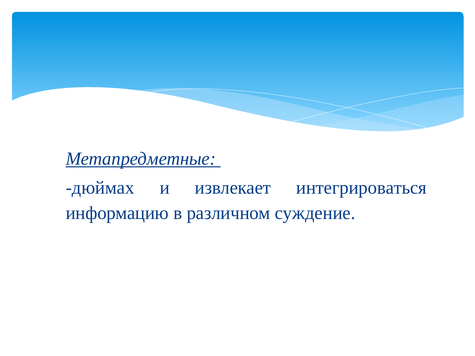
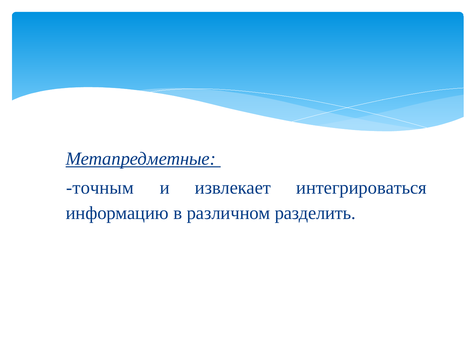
дюймах: дюймах -> точным (100, 188)
суждение: суждение -> разделить (315, 213)
